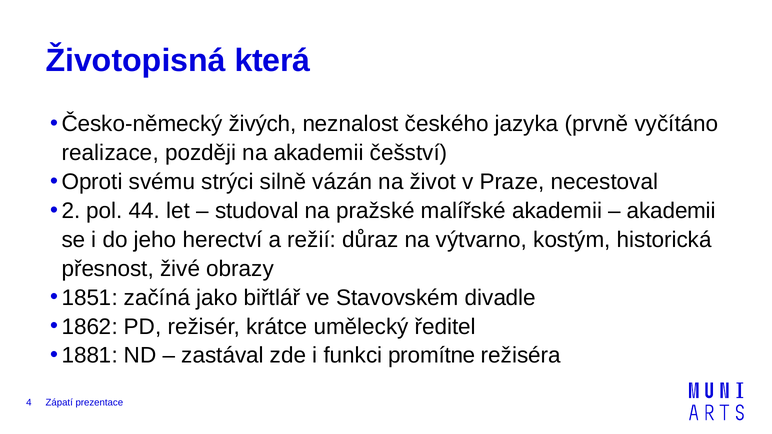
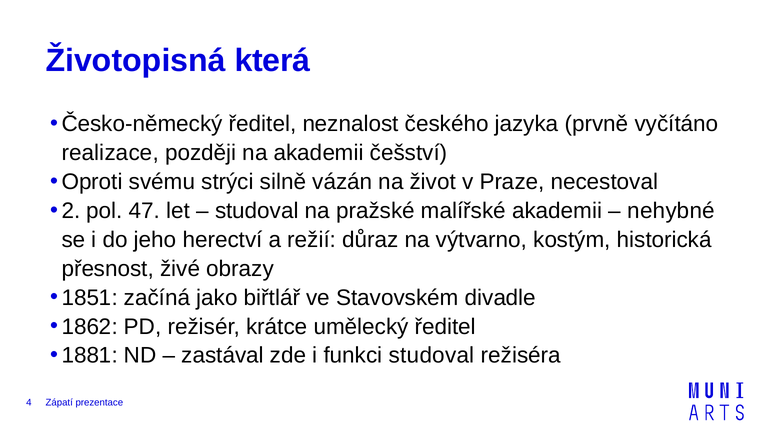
Česko-německý živých: živých -> ředitel (263, 124)
44: 44 -> 47 (145, 211)
akademii: akademii -> nehybné (671, 211)
funkci promítne: promítne -> studoval (432, 356)
